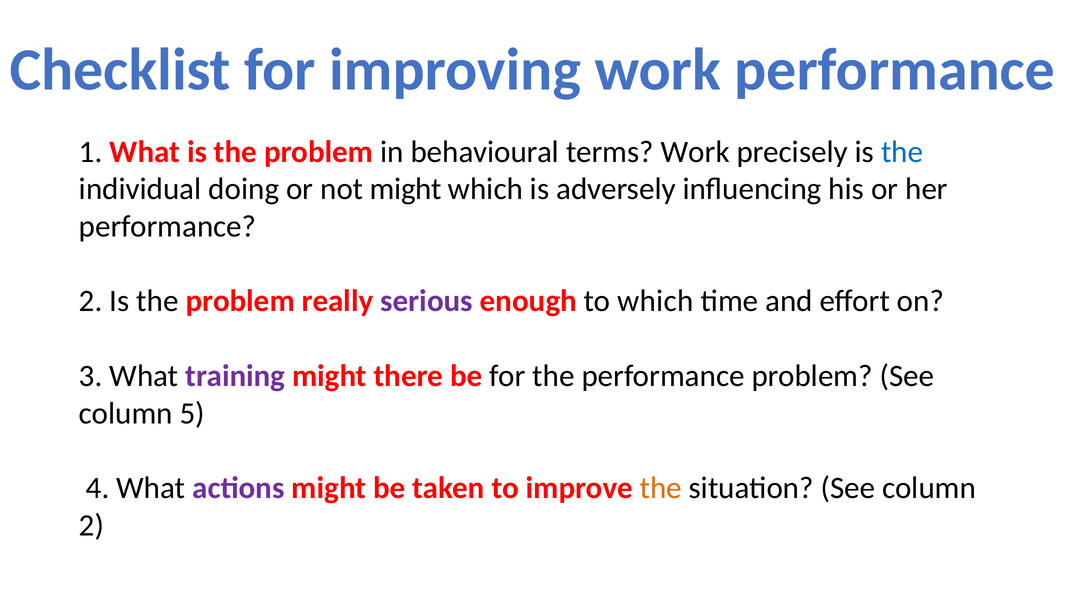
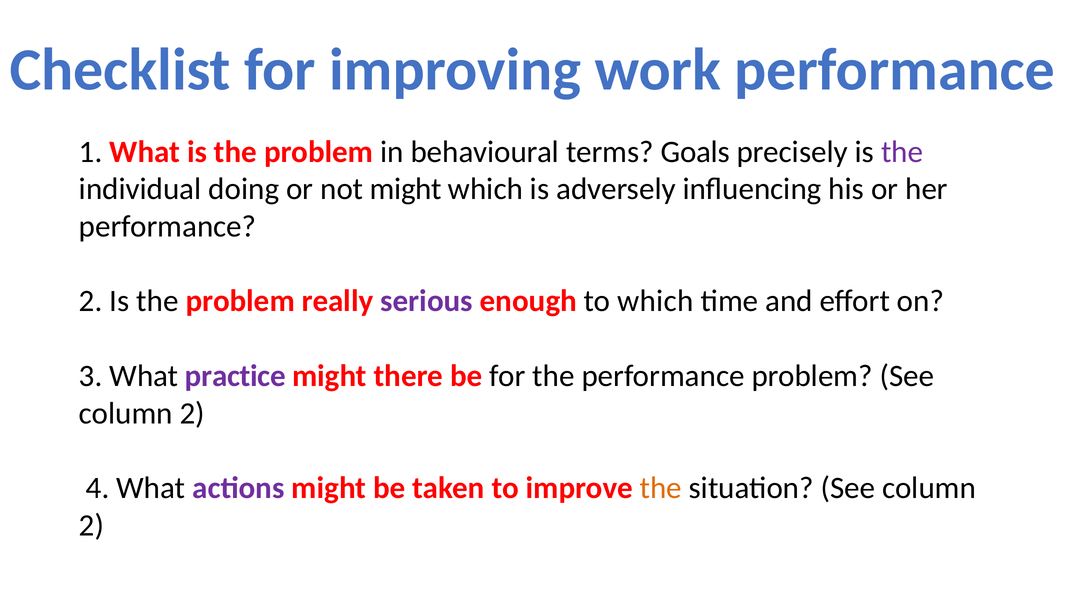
terms Work: Work -> Goals (695, 152)
the colour: blue -> purple (902, 152)
training: training -> practice (235, 376)
5: 5 -> 2 (192, 413)
